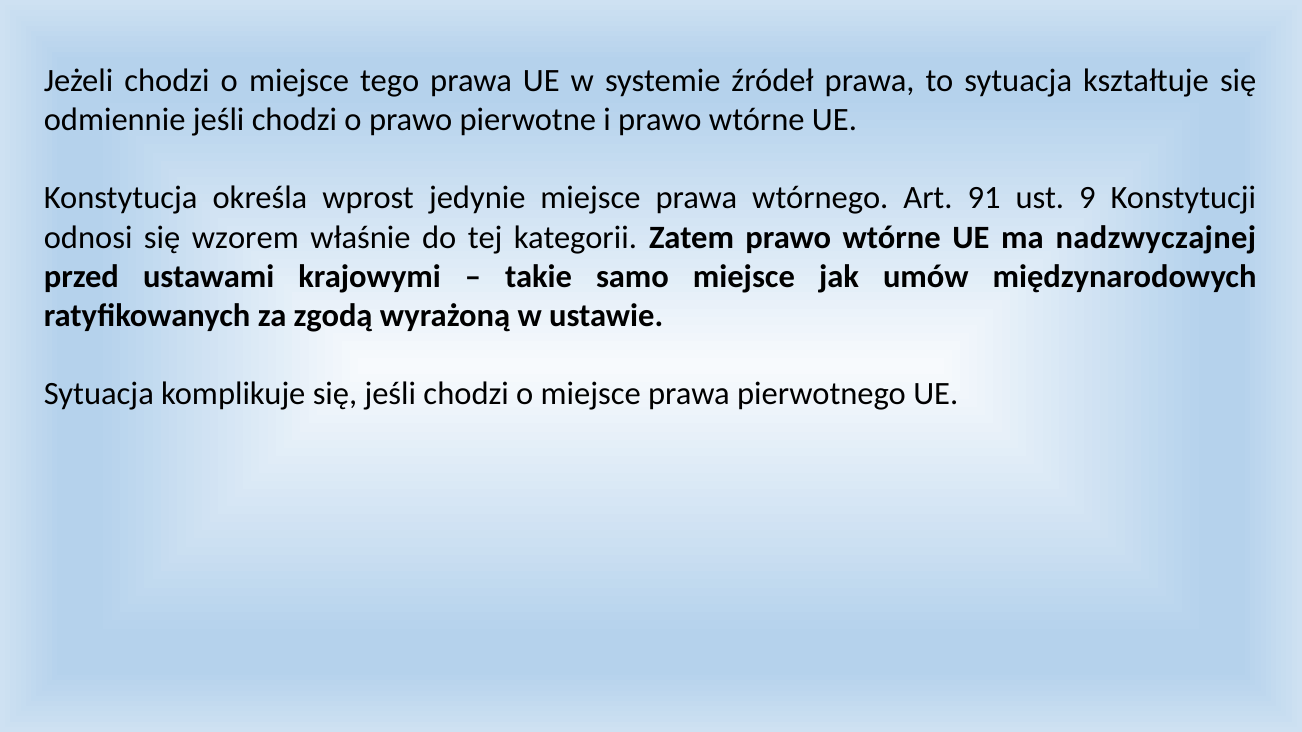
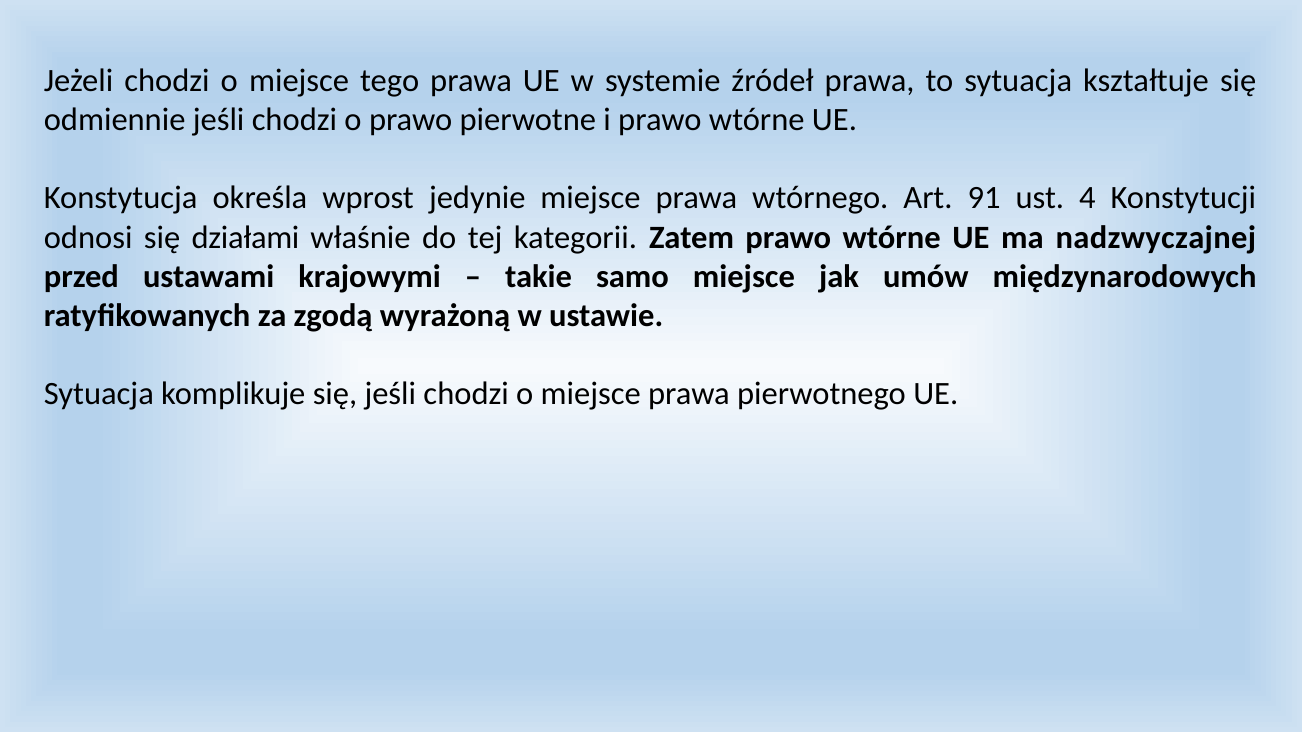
9: 9 -> 4 (1087, 198)
wzorem: wzorem -> działami (246, 237)
